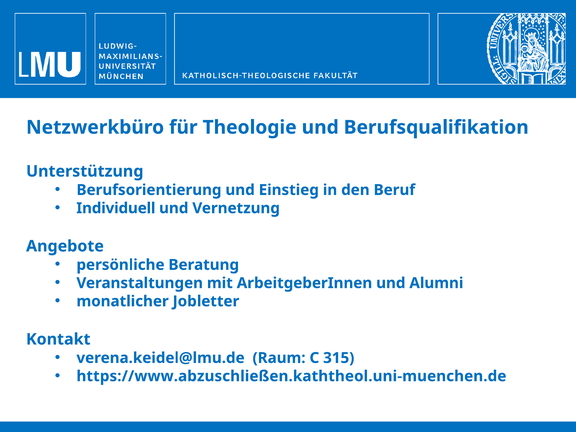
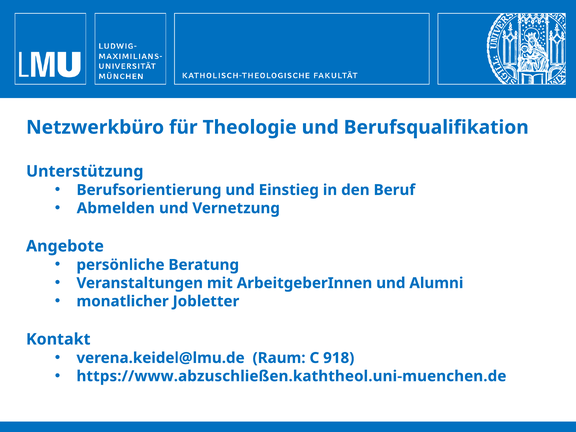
Individuell: Individuell -> Abmelden (116, 208)
315: 315 -> 918 (339, 358)
